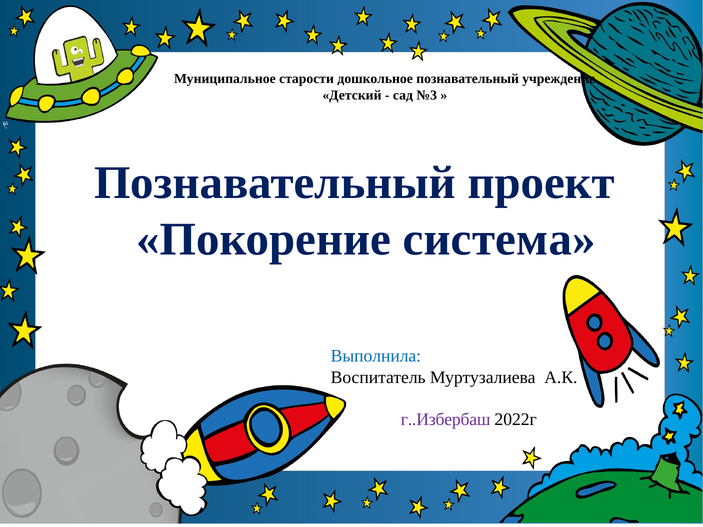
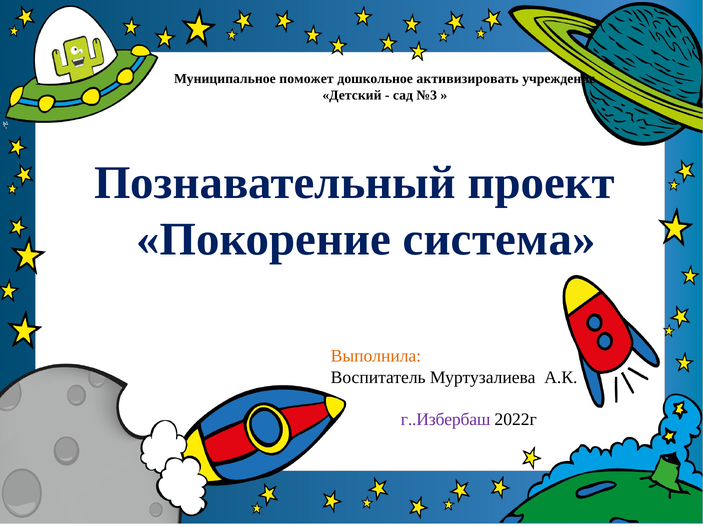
старости: старости -> поможет (307, 79)
дошкольное познавательный: познавательный -> активизировать (468, 79)
Выполнила colour: blue -> orange (376, 356)
